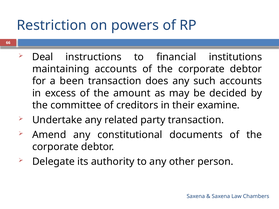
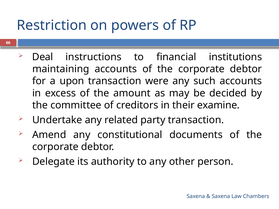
been: been -> upon (72, 81)
does: does -> were (157, 81)
